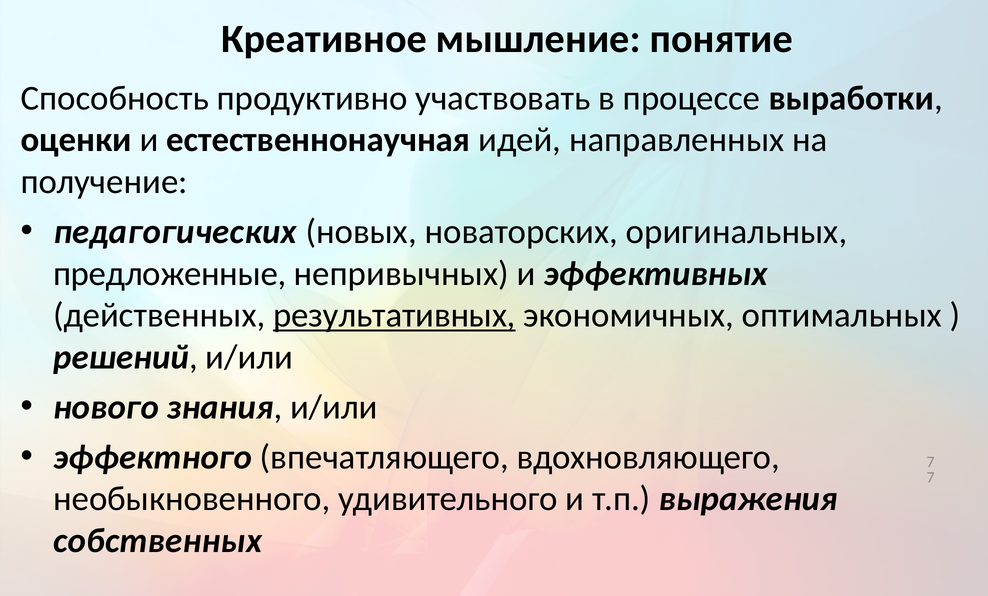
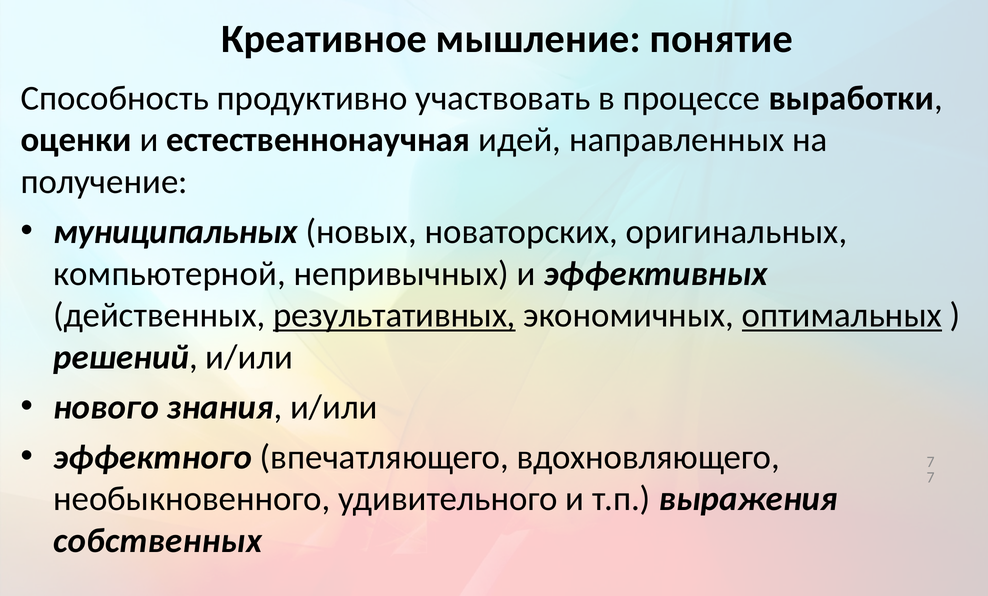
педагогических: педагогических -> муниципальных (176, 232)
предложенные: предложенные -> компьютерной (169, 273)
оптимальных underline: none -> present (842, 315)
